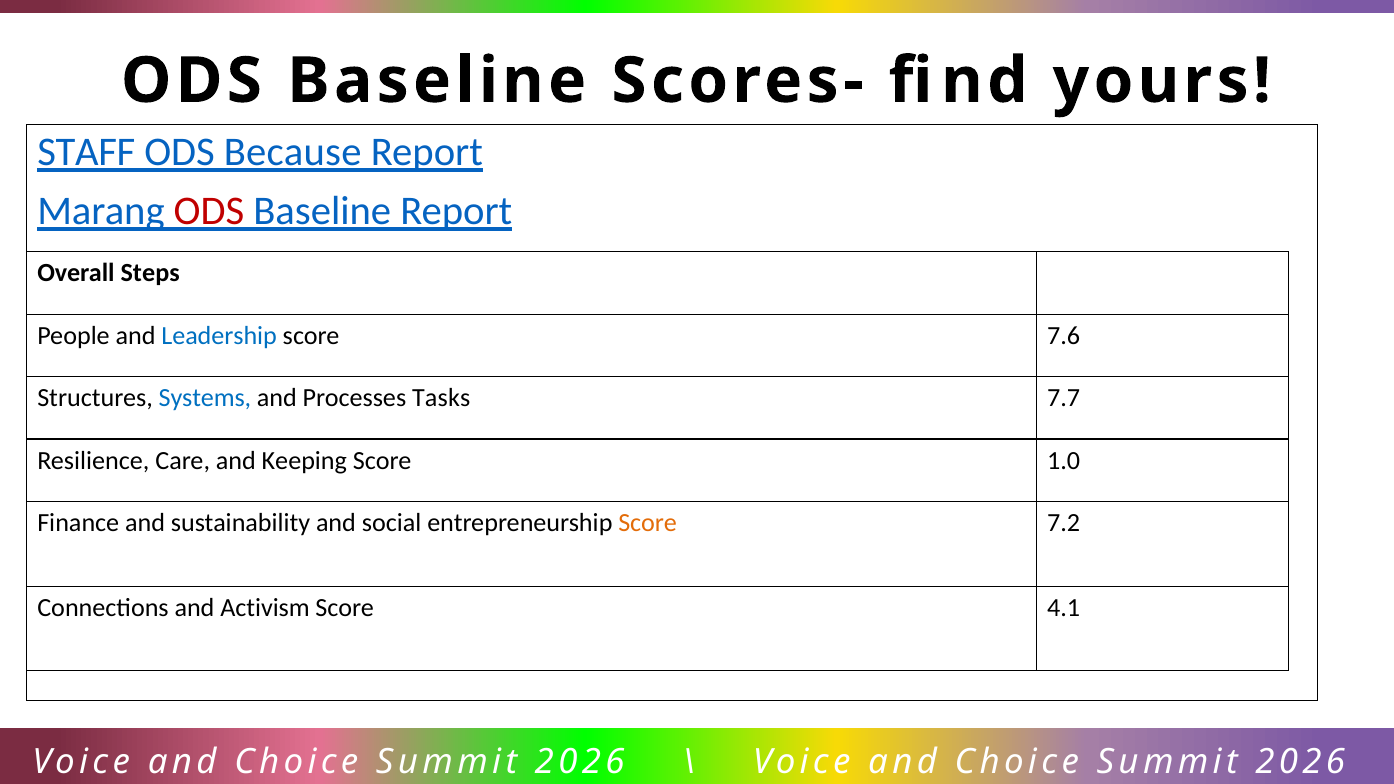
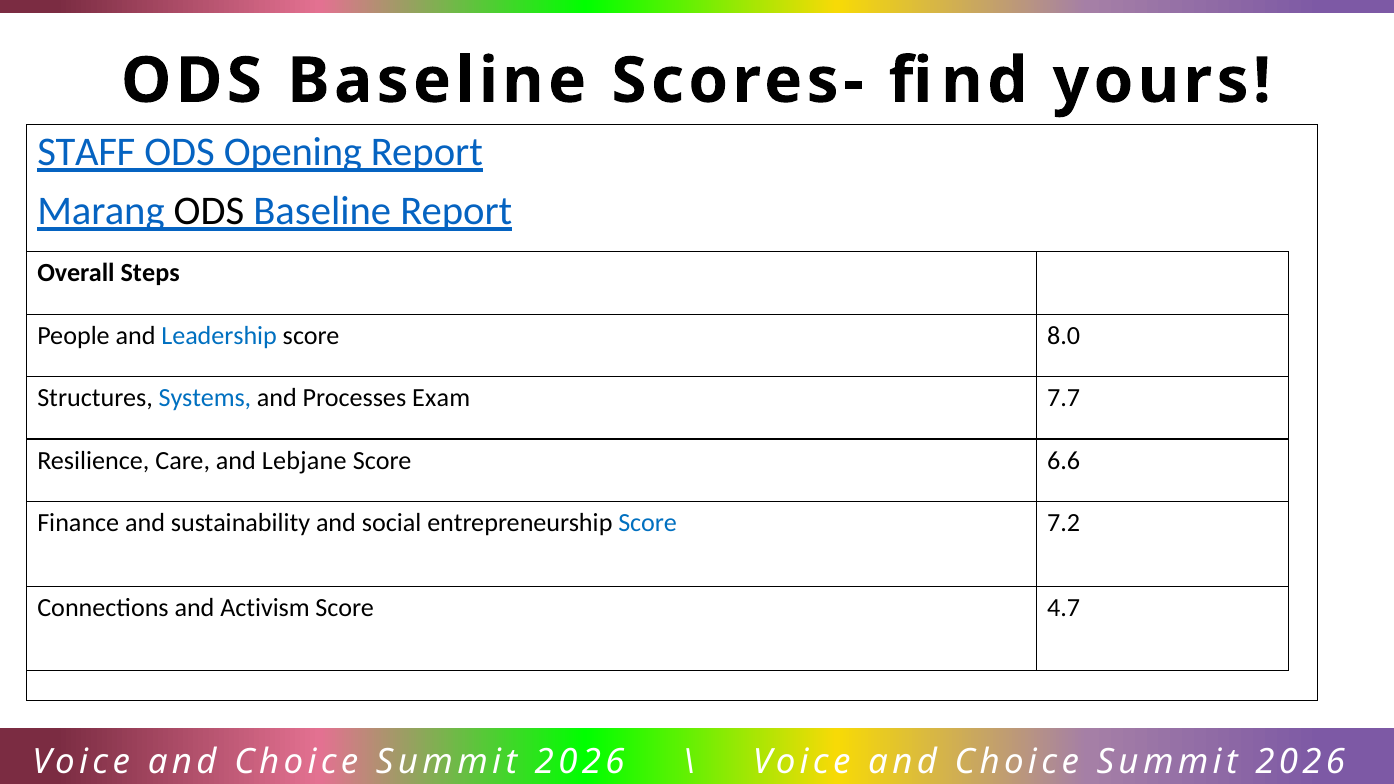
Because: Because -> Opening (293, 152)
ODS colour: red -> black (209, 212)
7.6: 7.6 -> 8.0 (1064, 336)
Tasks: Tasks -> Exam (441, 398)
Keeping: Keeping -> Lebjane (304, 461)
1.0: 1.0 -> 6.6 (1064, 461)
Score colour: orange -> blue (648, 523)
4.1: 4.1 -> 4.7 (1064, 608)
